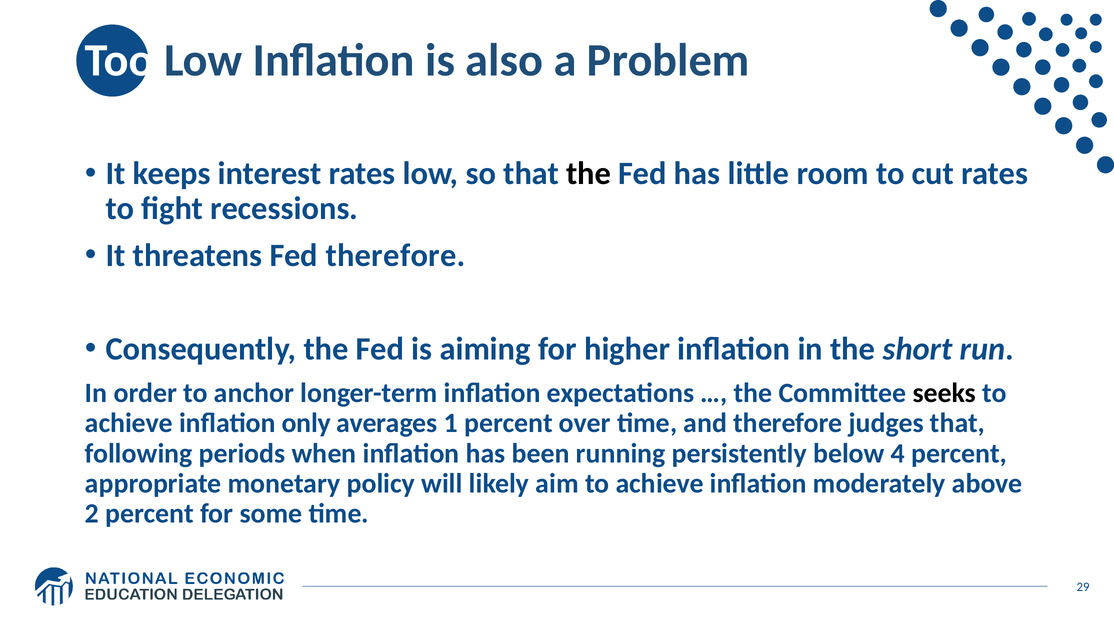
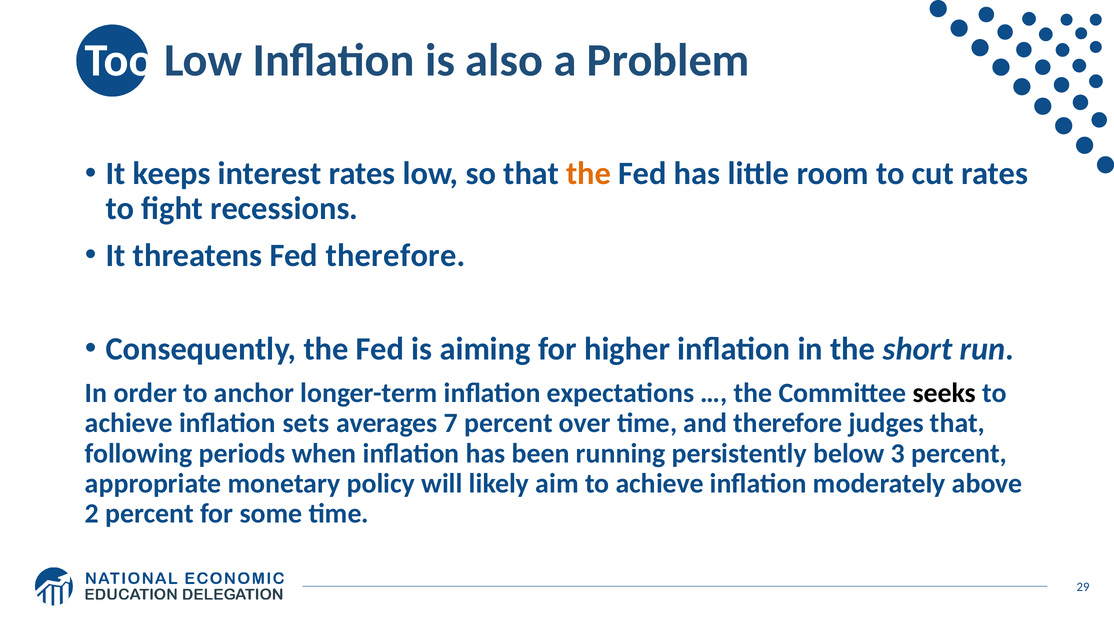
the colour: black -> orange (589, 174)
only: only -> sets (306, 423)
1: 1 -> 7 (451, 423)
4: 4 -> 3 (898, 453)
